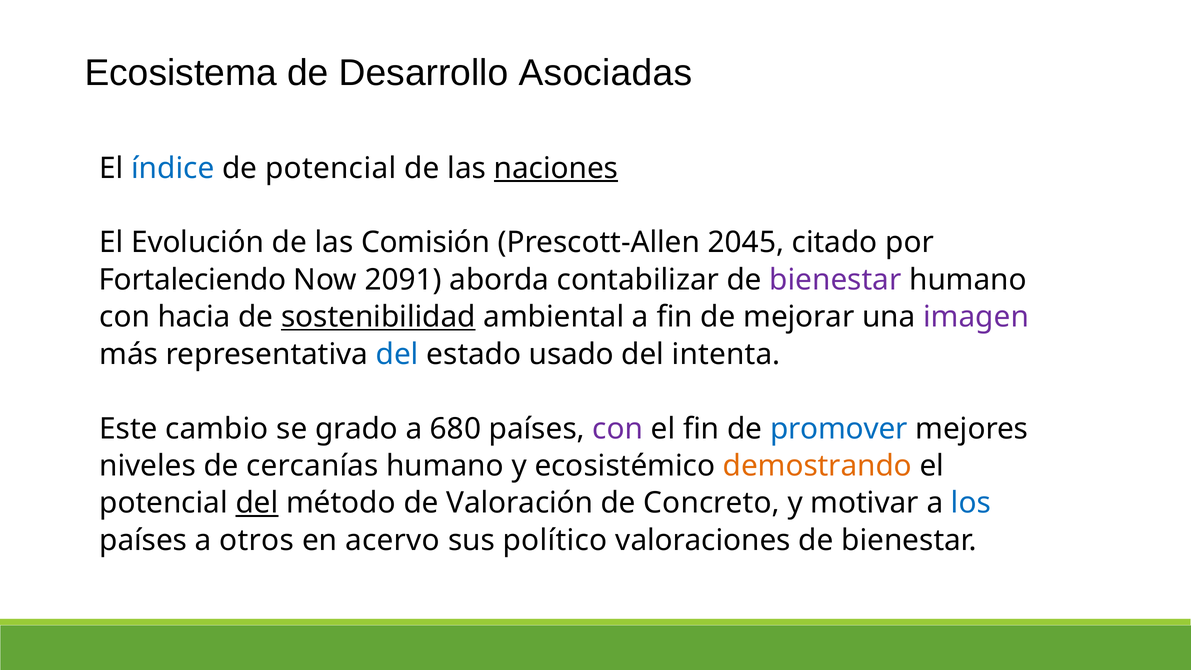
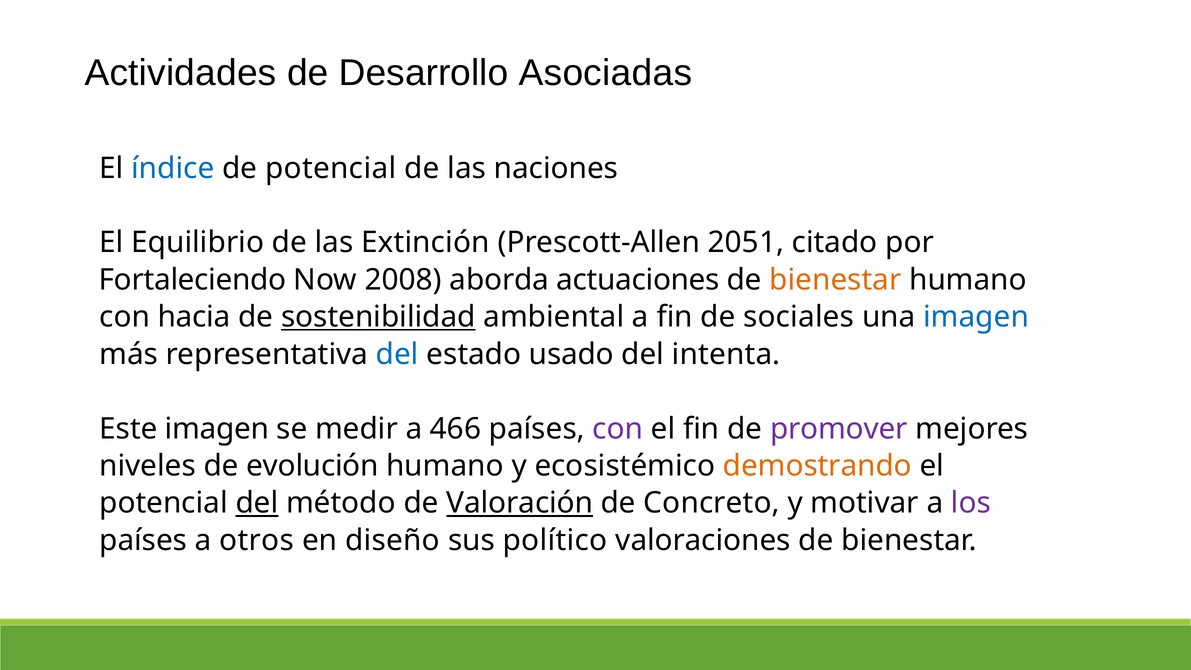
Ecosistema: Ecosistema -> Actividades (181, 73)
naciones underline: present -> none (556, 168)
Evolución: Evolución -> Equilibrio (198, 243)
Comisión: Comisión -> Extinción (425, 243)
2045: 2045 -> 2051 (746, 243)
2091: 2091 -> 2008 (403, 280)
contabilizar: contabilizar -> actuaciones (638, 280)
bienestar colour: purple -> orange (835, 280)
mejorar: mejorar -> sociales (799, 317)
imagen colour: purple -> blue (976, 317)
Este cambio: cambio -> imagen (217, 429)
grado: grado -> medir (356, 429)
680: 680 -> 466 (455, 429)
promover colour: blue -> purple (839, 429)
cercanías: cercanías -> evolución (313, 466)
Valoración underline: none -> present (520, 503)
los colour: blue -> purple (971, 503)
acervo: acervo -> diseño (392, 540)
